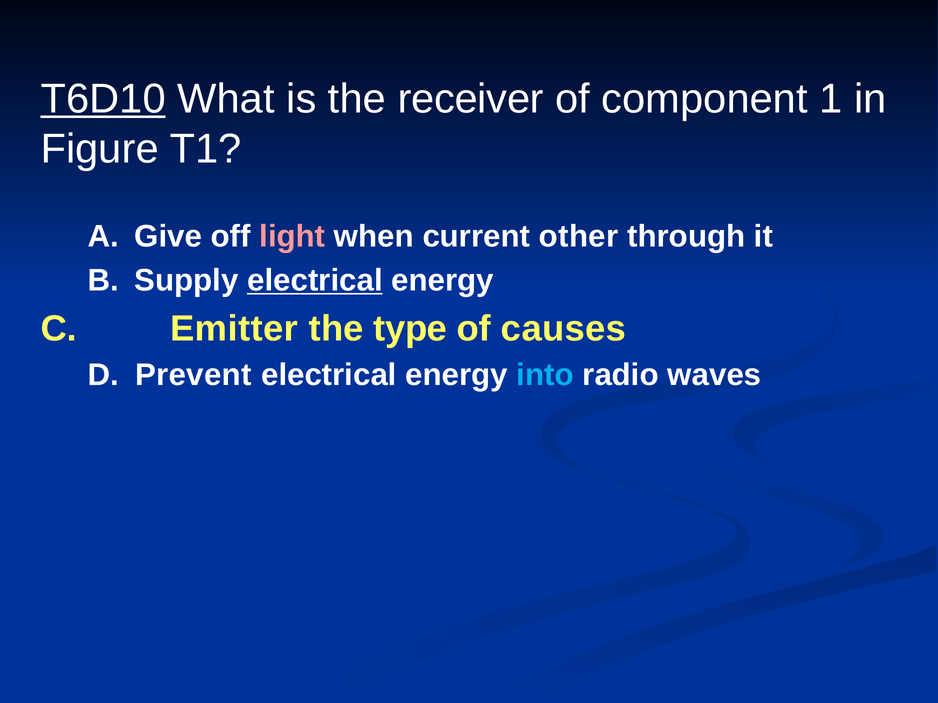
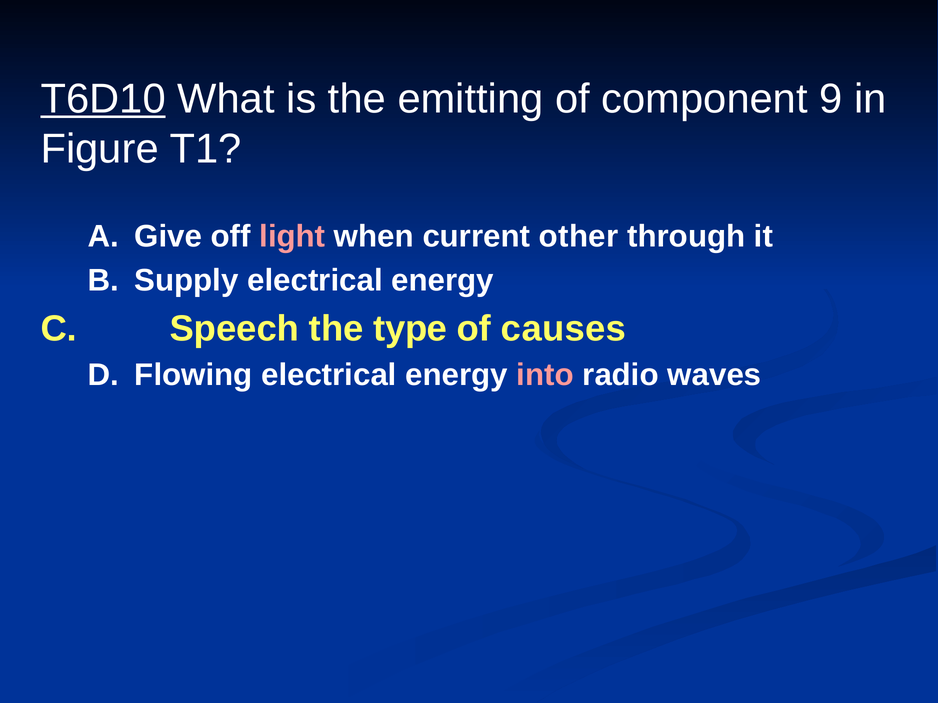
receiver: receiver -> emitting (471, 99)
1: 1 -> 9 (831, 99)
electrical underline: present -> none (315, 280)
Emitter: Emitter -> Speech (234, 329)
Prevent: Prevent -> Flowing (193, 375)
into colour: light blue -> pink (545, 375)
